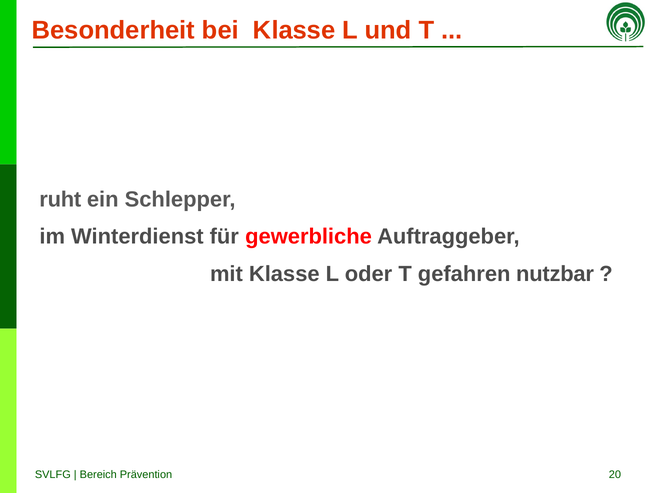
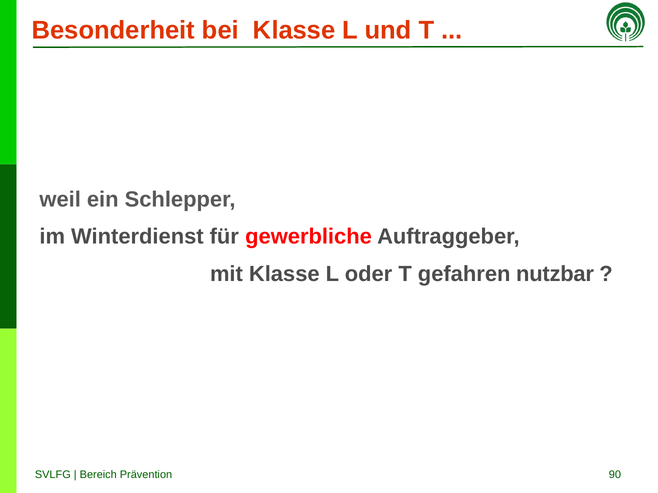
ruht: ruht -> weil (60, 200)
20: 20 -> 90 (615, 475)
